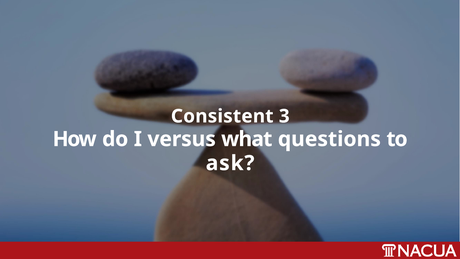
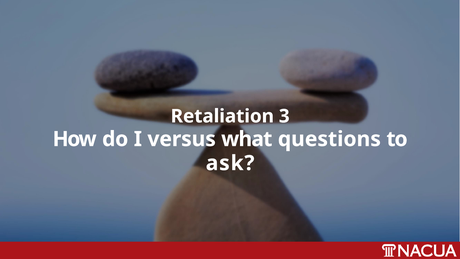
Consistent: Consistent -> Retaliation (222, 116)
